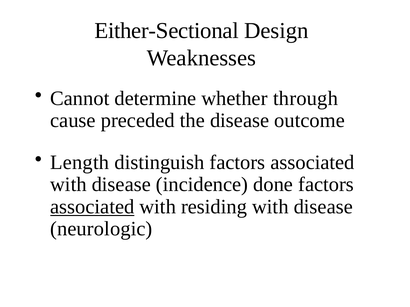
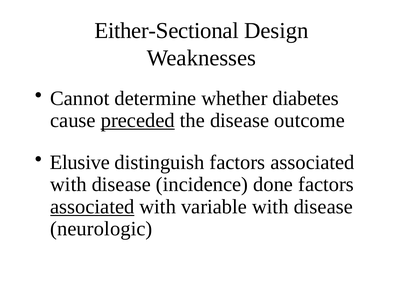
through: through -> diabetes (306, 98)
preceded underline: none -> present (138, 121)
Length: Length -> Elusive (80, 163)
residing: residing -> variable (214, 207)
